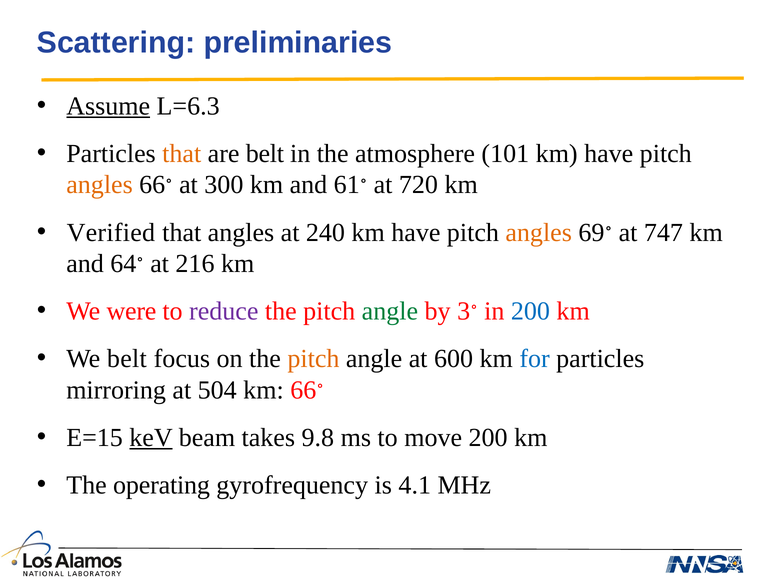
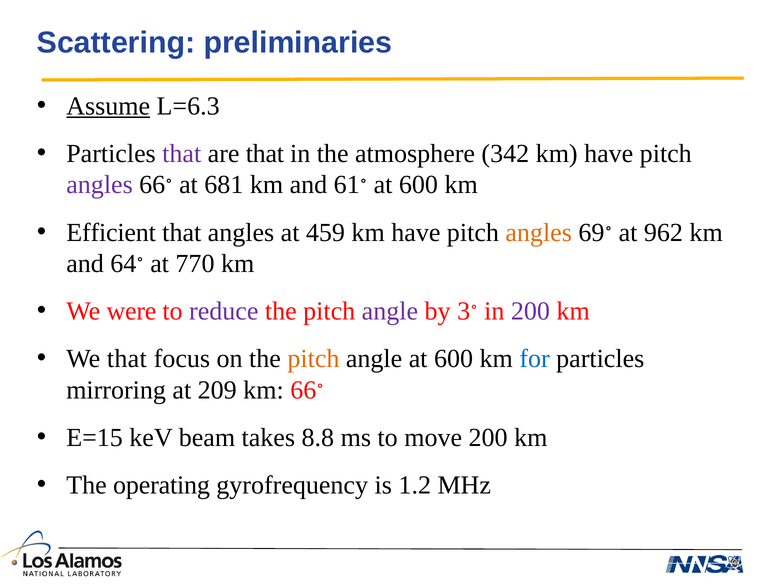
that colour: orange -> purple (182, 154)
are belt: belt -> that (265, 154)
101: 101 -> 342 (505, 154)
angles colour: orange -> purple (100, 185)
300: 300 -> 681 (224, 185)
61∘ at 720: 720 -> 600 (418, 185)
Verified: Verified -> Efficient (111, 232)
240: 240 -> 459 (325, 232)
747: 747 -> 962 (663, 232)
216: 216 -> 770 (195, 264)
angle colour: green -> purple (390, 311)
200 colour: blue -> purple (530, 311)
We belt: belt -> that (127, 359)
504: 504 -> 209 (217, 390)
keV underline: present -> none (151, 437)
9.8: 9.8 -> 8.8 (318, 437)
4.1: 4.1 -> 1.2 (415, 485)
